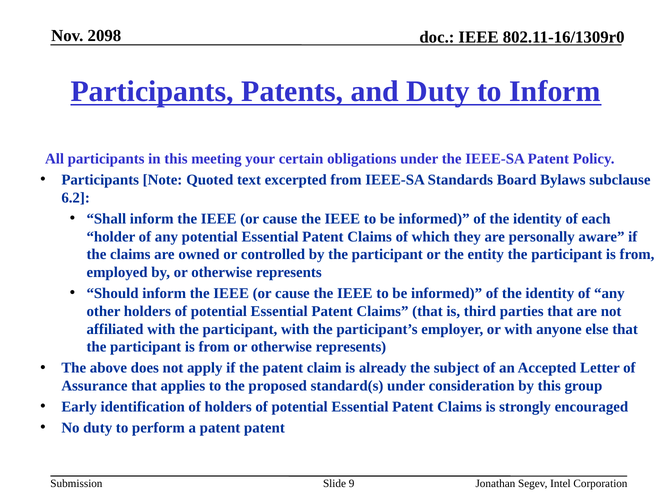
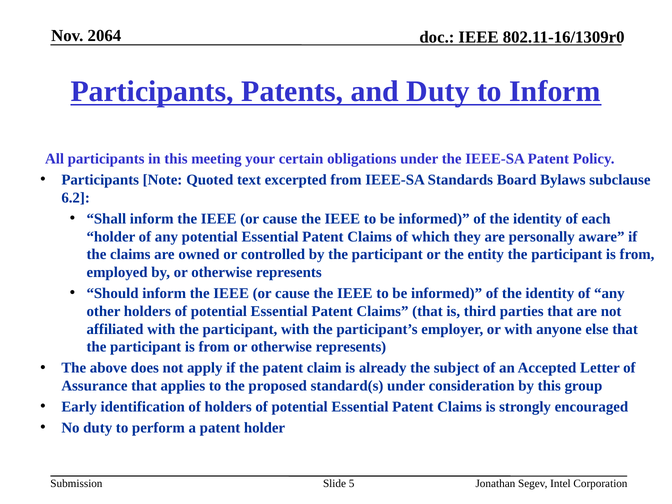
2098: 2098 -> 2064 (104, 36)
patent patent: patent -> holder (264, 428)
9: 9 -> 5 (352, 483)
